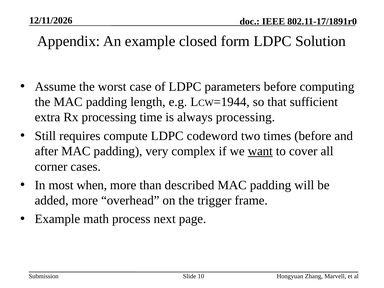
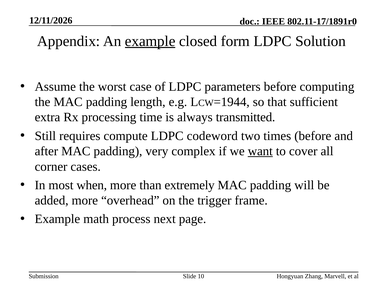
example underline: none -> present (150, 41)
always processing: processing -> transmitted (246, 117)
described: described -> extremely (190, 185)
